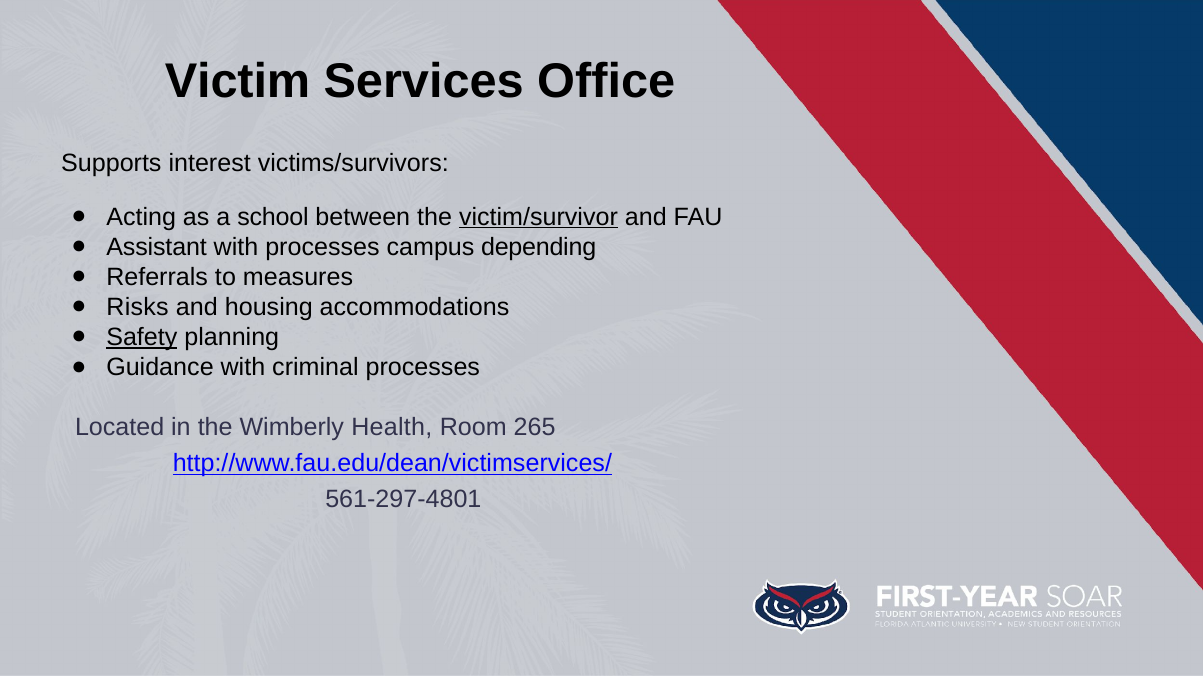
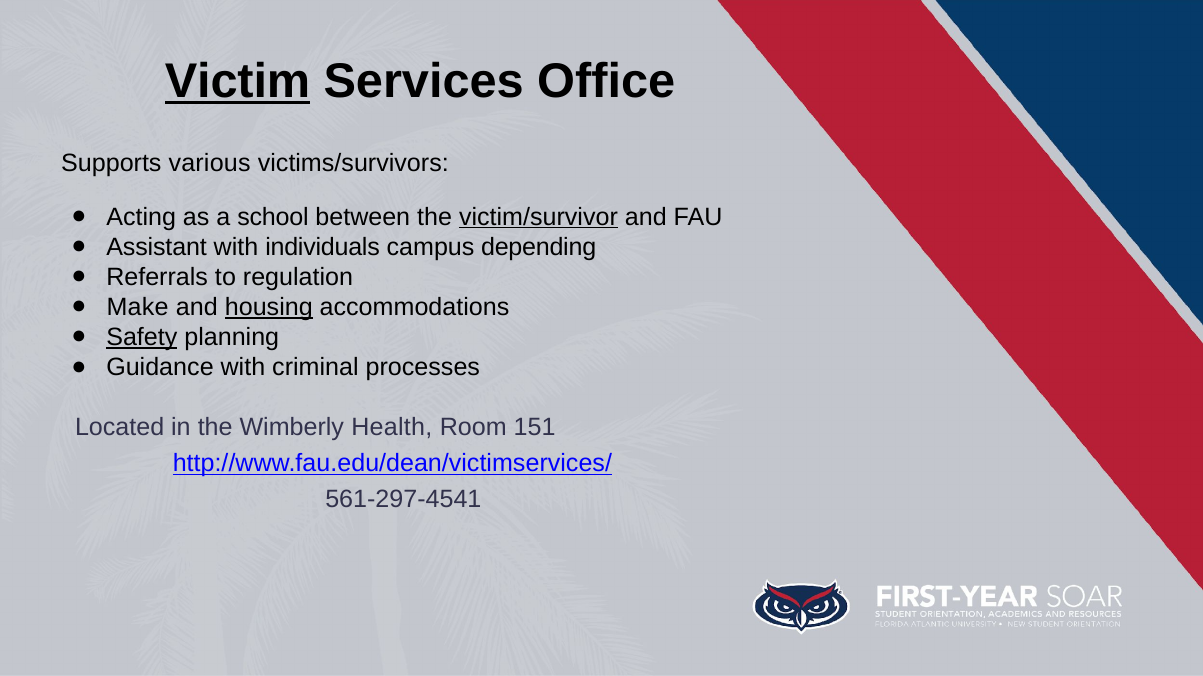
Victim underline: none -> present (238, 82)
interest: interest -> various (210, 163)
with processes: processes -> individuals (323, 247)
measures: measures -> regulation (298, 277)
Risks: Risks -> Make (138, 307)
housing underline: none -> present (269, 307)
265: 265 -> 151 (535, 428)
561-297-4801: 561-297-4801 -> 561-297-4541 (403, 500)
